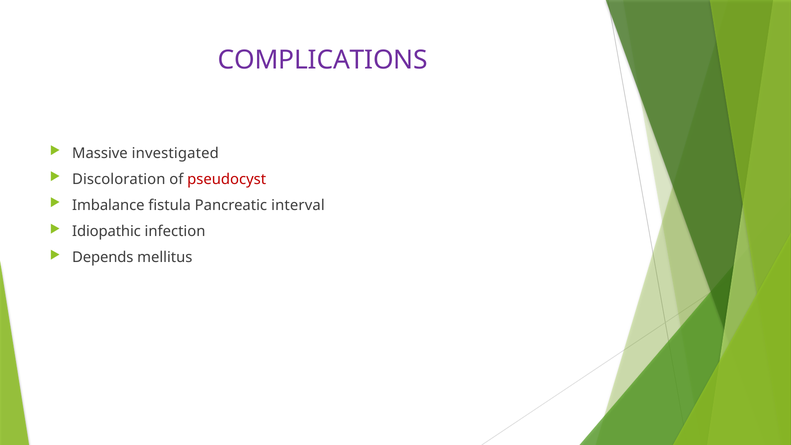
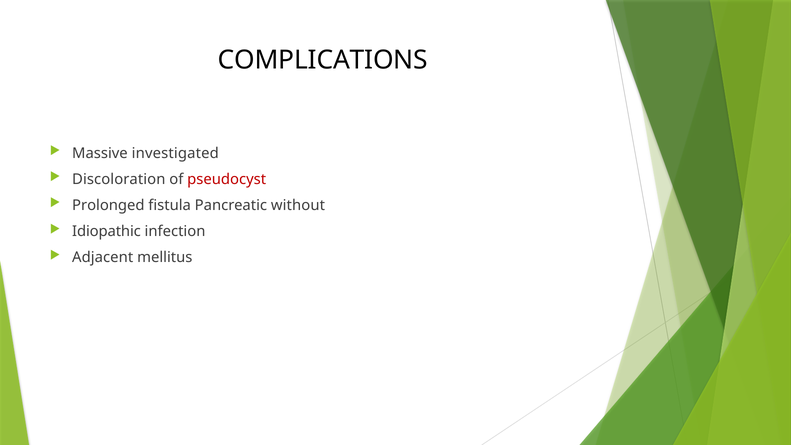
COMPLICATIONS colour: purple -> black (323, 60)
Imbalance: Imbalance -> Prolonged (108, 205)
interval: interval -> without (298, 205)
Depends: Depends -> Adjacent (103, 257)
